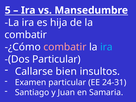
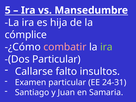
combatir: combatir -> cómplice (26, 35)
ira colour: light blue -> light green (106, 47)
bien: bien -> falto (66, 72)
